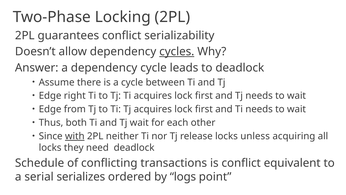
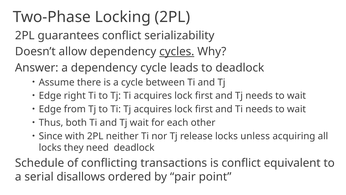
with underline: present -> none (75, 136)
serializes: serializes -> disallows (81, 177)
logs: logs -> pair (183, 177)
